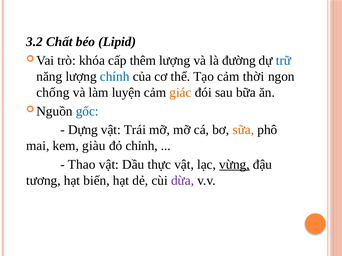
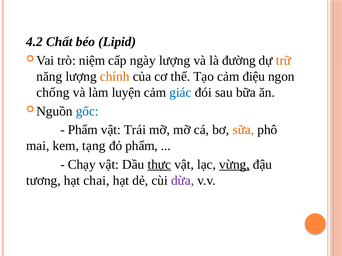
3.2: 3.2 -> 4.2 (34, 42)
khóa: khóa -> niệm (92, 61)
thêm: thêm -> ngày (143, 61)
trữ colour: blue -> orange (284, 61)
chính colour: blue -> orange (115, 77)
thời: thời -> điệu (254, 77)
giác colour: orange -> blue (180, 93)
Dựng: Dựng -> Phẩm (83, 130)
giàu: giàu -> tạng (94, 146)
đỏ chỉnh: chỉnh -> phẩm (142, 146)
Thao: Thao -> Chạy (82, 165)
thực underline: none -> present (159, 165)
biến: biến -> chai (96, 181)
